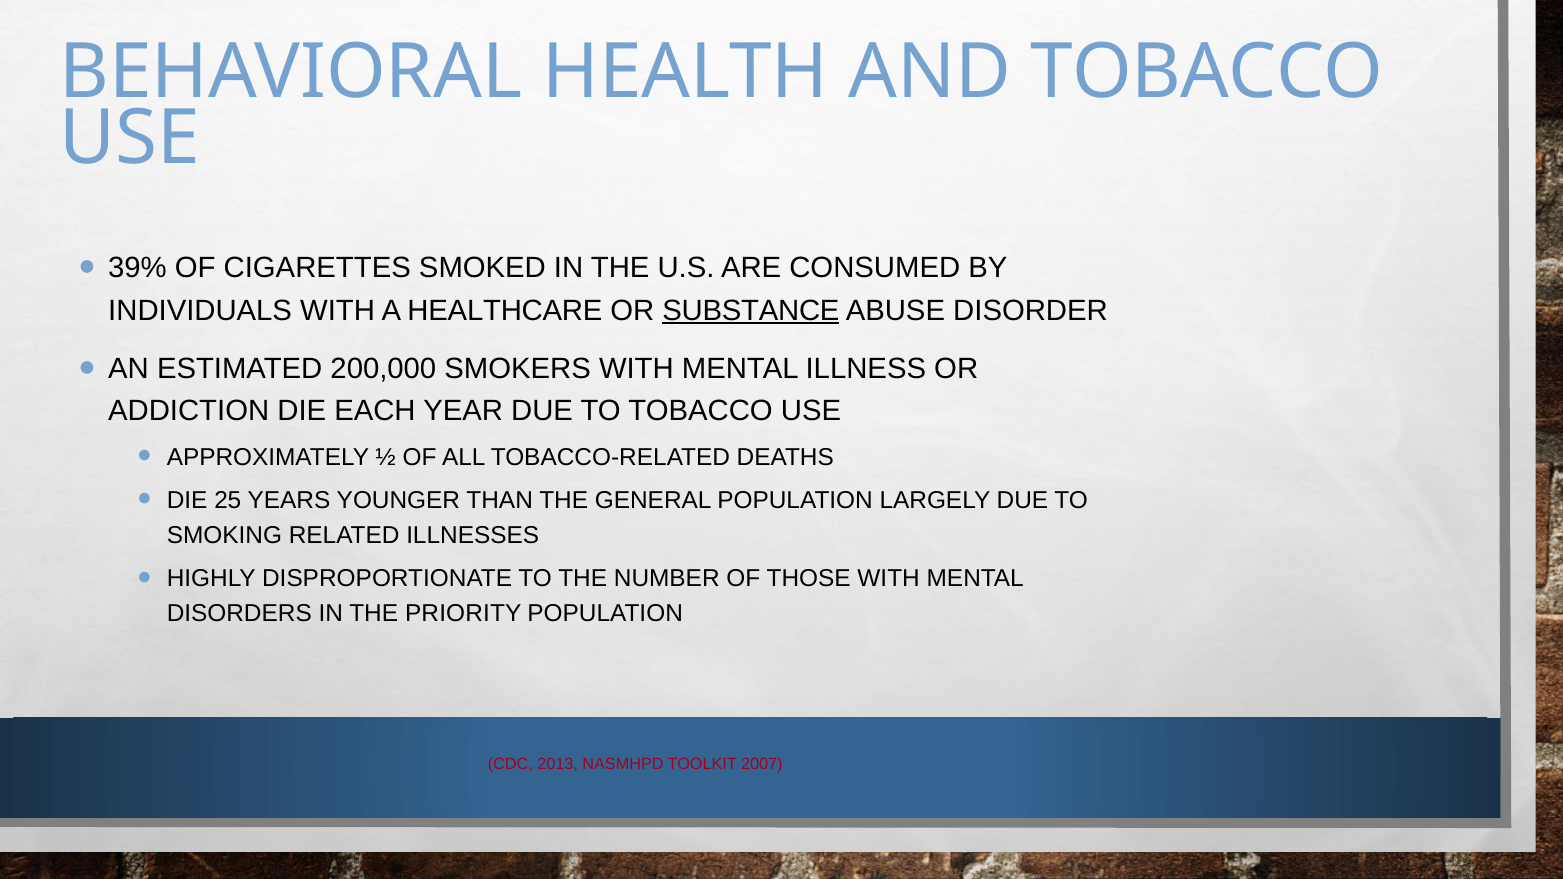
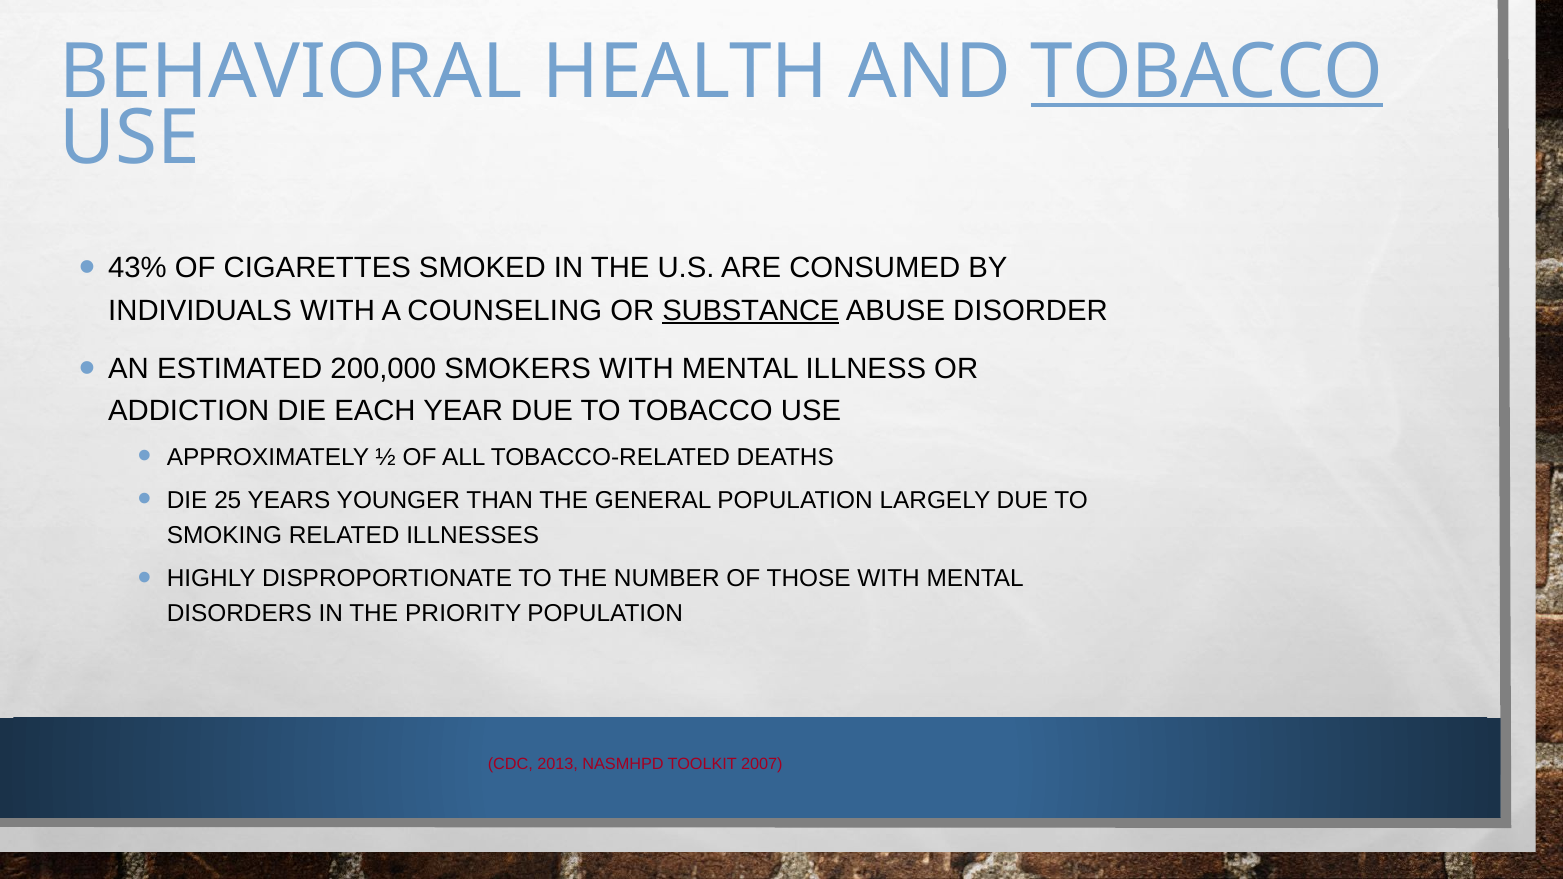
TOBACCO underline: none -> present (1207, 72)
39%: 39% -> 43% (137, 268)
HEALTHCARE: HEALTHCARE -> COUNSELING (505, 311)
